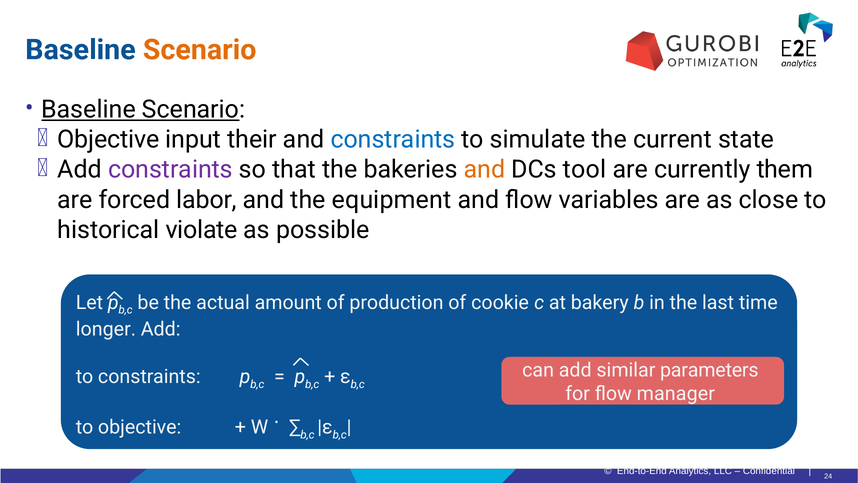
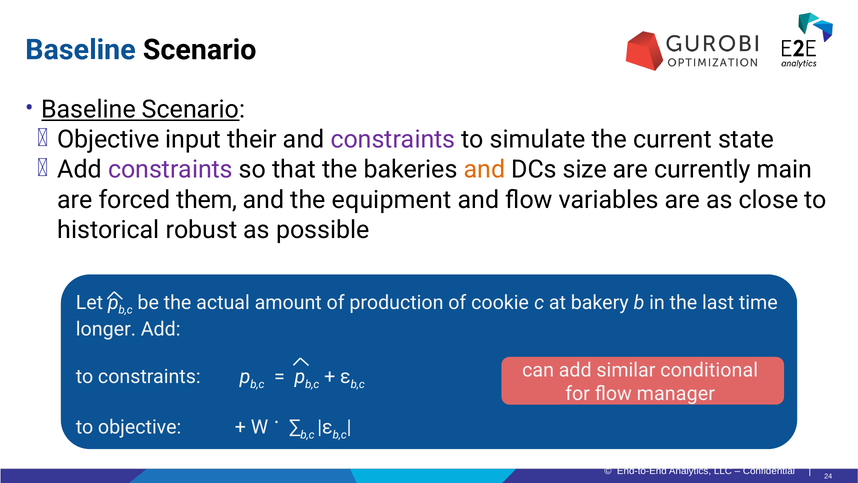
Scenario colour: orange -> black (200, 50)
constraints colour: blue -> purple (393, 140)
tool: tool -> size (585, 170)
them: them -> main (785, 170)
labor: labor -> them (207, 200)
violate: violate -> robust (201, 230)
parameters: parameters -> conditional (709, 370)
